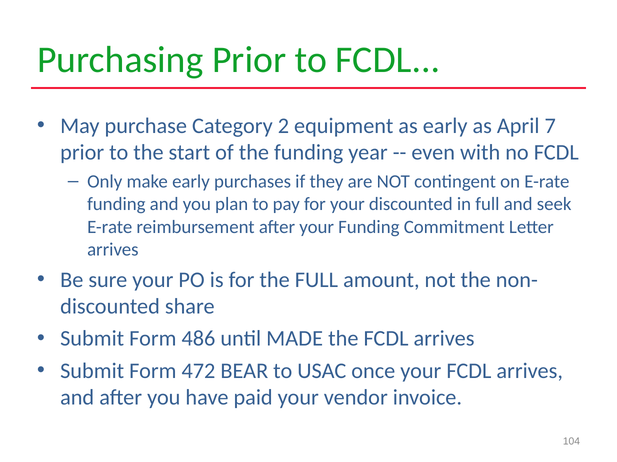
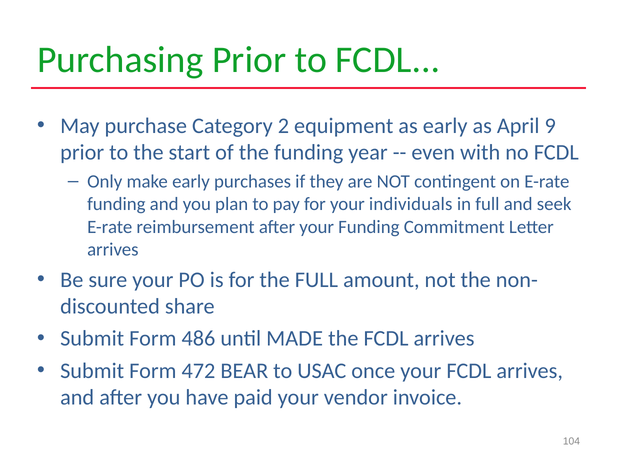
7: 7 -> 9 (550, 126)
your discounted: discounted -> individuals (411, 205)
